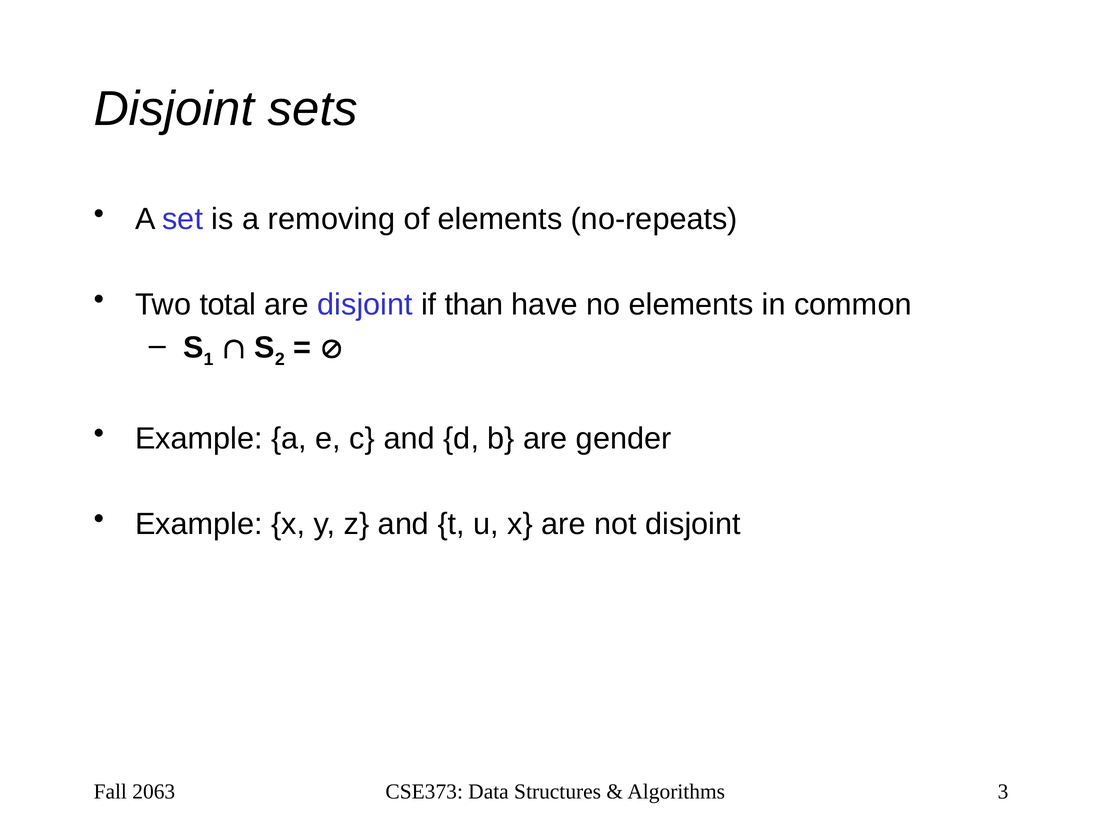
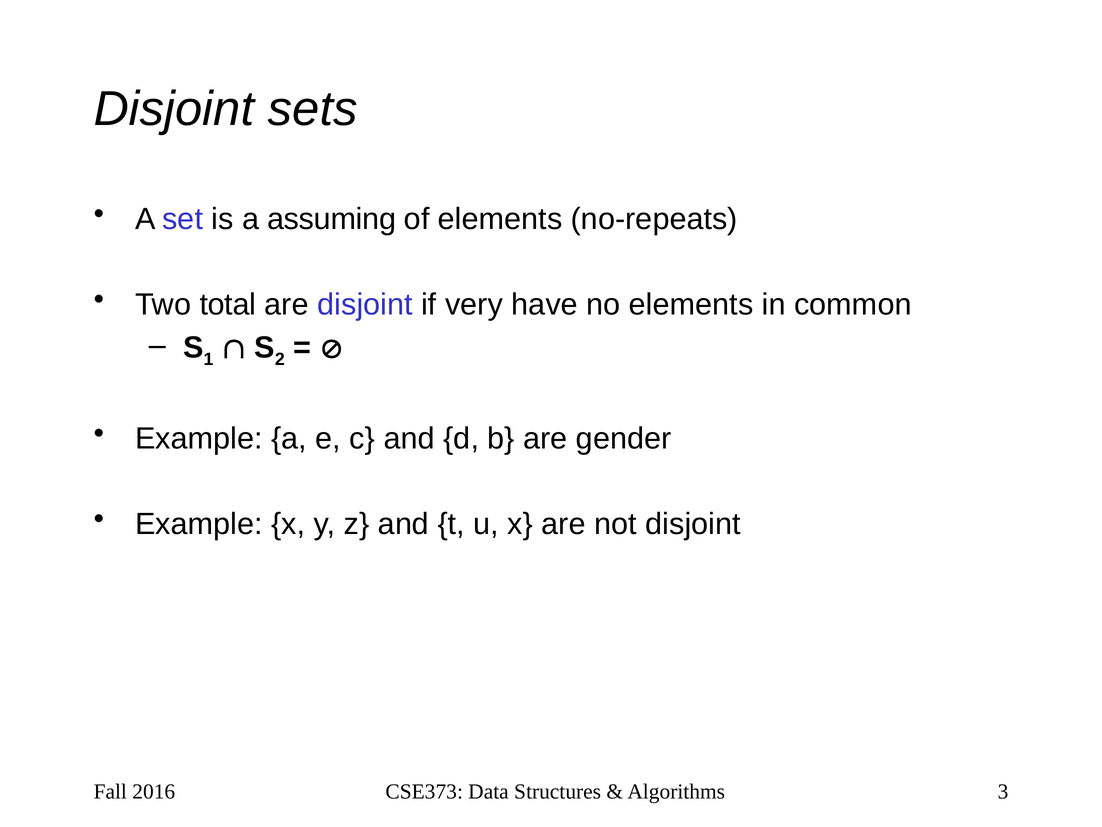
removing: removing -> assuming (332, 219)
than: than -> very (474, 305)
2063: 2063 -> 2016 (154, 791)
